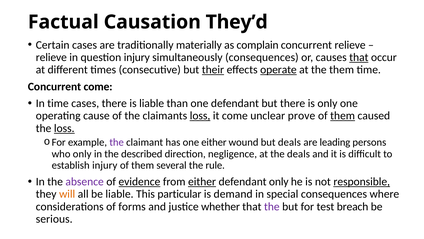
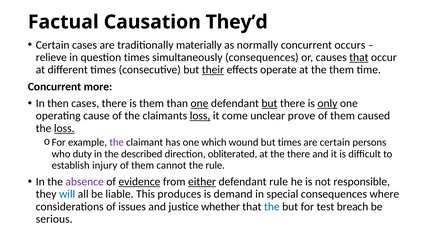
complain: complain -> normally (257, 45)
concurrent relieve: relieve -> occurs (350, 45)
question injury: injury -> times (137, 57)
operate underline: present -> none (278, 70)
Concurrent come: come -> more (98, 86)
In time: time -> then (58, 103)
is liable: liable -> them (152, 103)
one underline: none -> present (199, 103)
but underline: none -> present (269, 103)
only underline: none -> present (327, 103)
them underline: present -> none (343, 116)
one either: either -> which (214, 142)
but deals: deals -> times (290, 142)
are leading: leading -> certain (335, 142)
who only: only -> duty (82, 154)
negligence: negligence -> obliterated (233, 154)
the deals: deals -> there (299, 154)
several: several -> cannot (171, 165)
defendant only: only -> rule (279, 181)
responsible underline: present -> none (362, 181)
will colour: orange -> blue (67, 194)
particular: particular -> produces (179, 194)
forms: forms -> issues (132, 206)
the colour: purple -> blue (272, 206)
